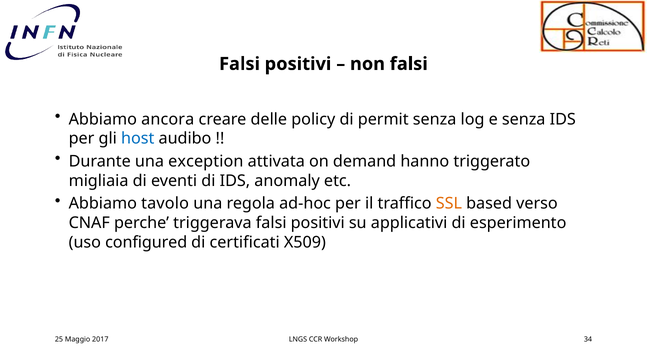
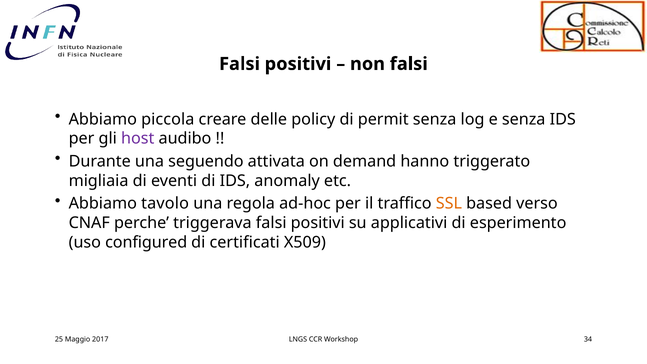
ancora: ancora -> piccola (168, 119)
host colour: blue -> purple (138, 139)
exception: exception -> seguendo (206, 161)
